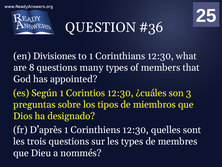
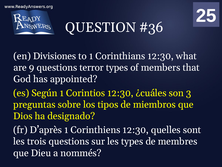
8: 8 -> 9 (32, 67)
many: many -> terror (92, 67)
